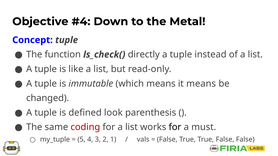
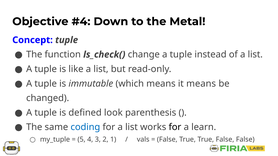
directly: directly -> change (144, 55)
coding colour: red -> blue (85, 127)
must: must -> learn (204, 127)
